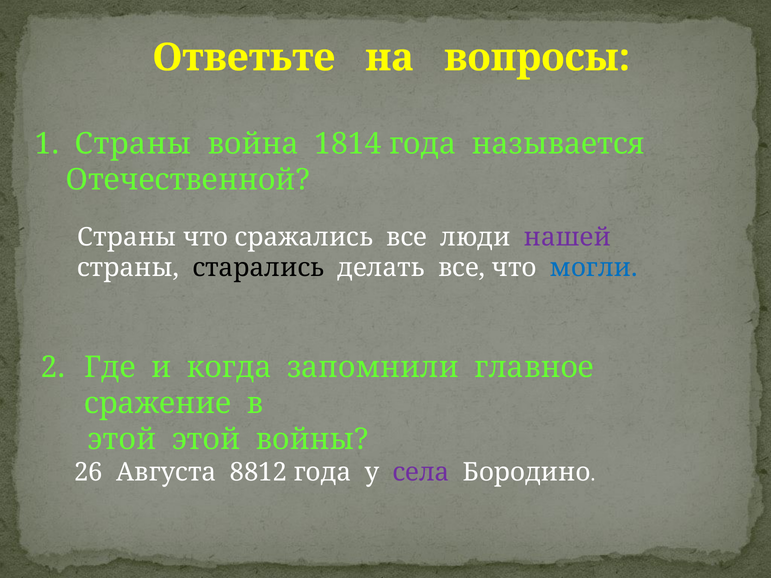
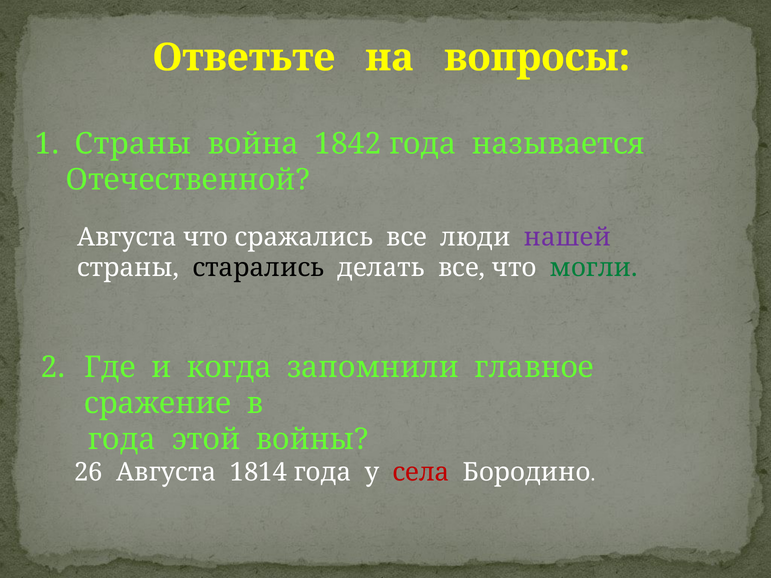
1814: 1814 -> 1842 (348, 144)
Страны: Страны -> Августа (127, 237)
могли colour: blue -> green (594, 268)
этой: этой -> года (122, 440)
8812: 8812 -> 1814 (258, 473)
села colour: purple -> red (421, 473)
